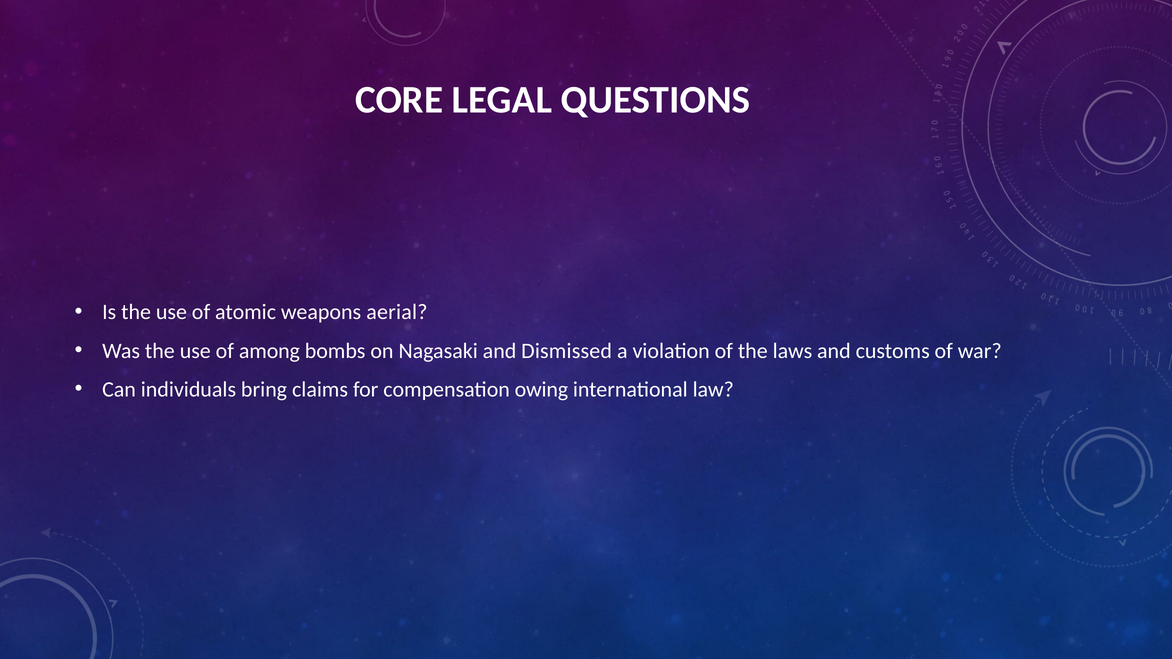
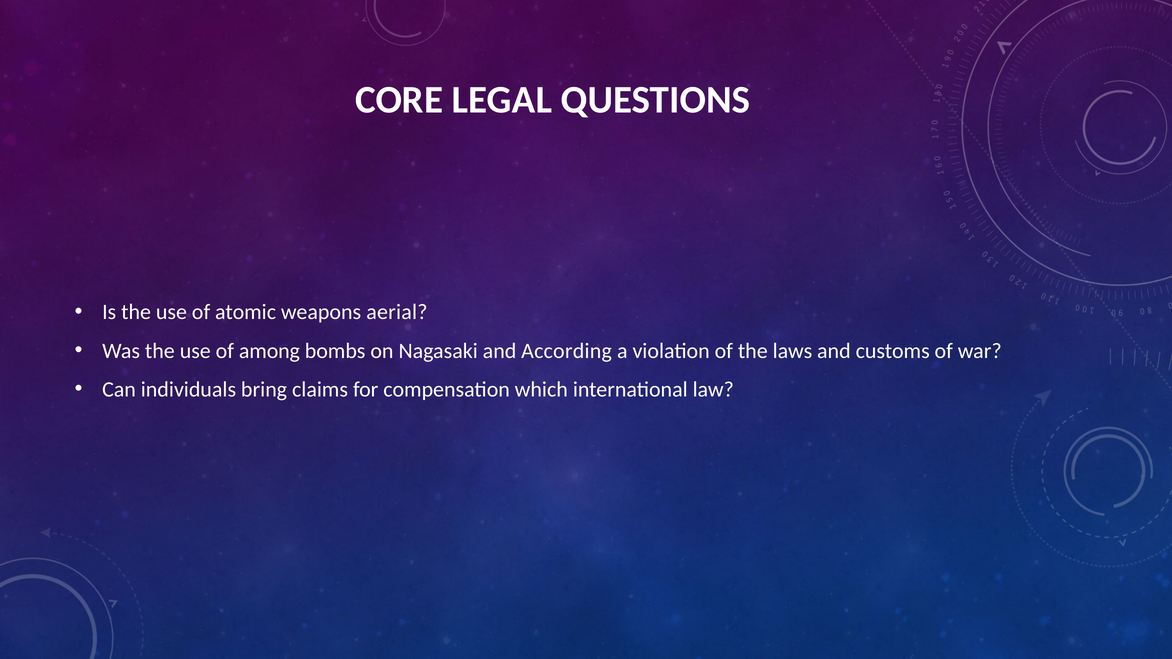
Dismissed: Dismissed -> According (567, 351)
owing: owing -> which (541, 389)
